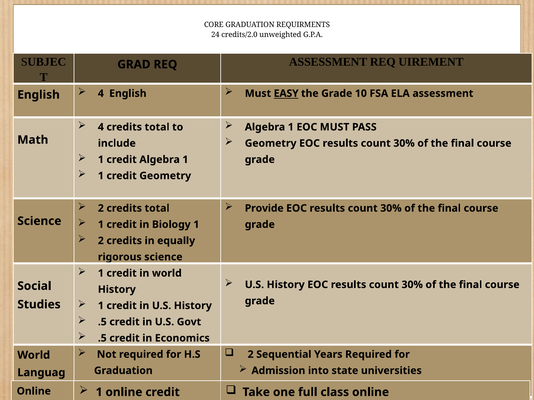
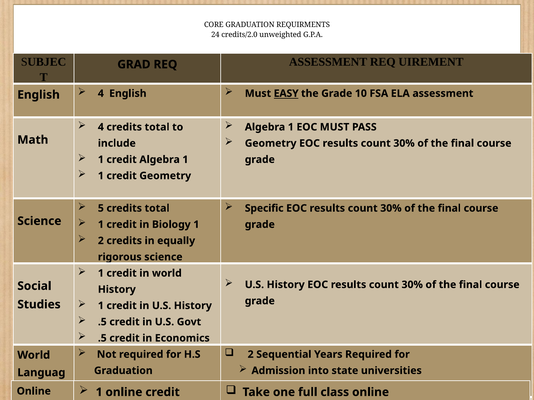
2: 2 -> 5 (101, 208)
Provide: Provide -> Specific (264, 208)
